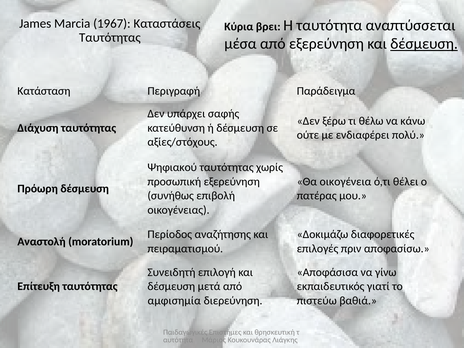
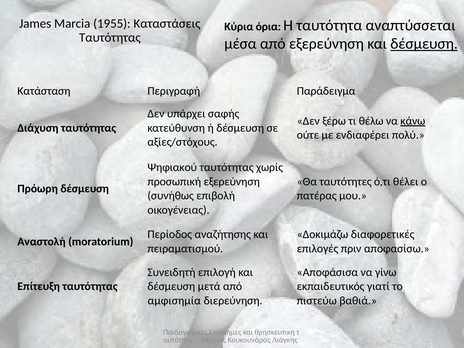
1967: 1967 -> 1955 (112, 24)
βρει: βρει -> όρια (268, 27)
κάνω underline: none -> present (413, 121)
οικογένεια: οικογένεια -> ταυτότητες (346, 182)
